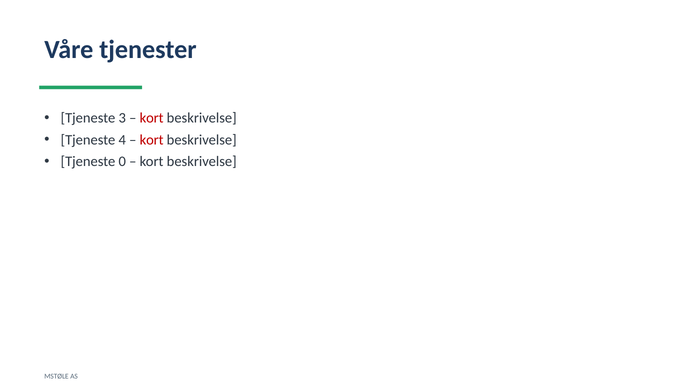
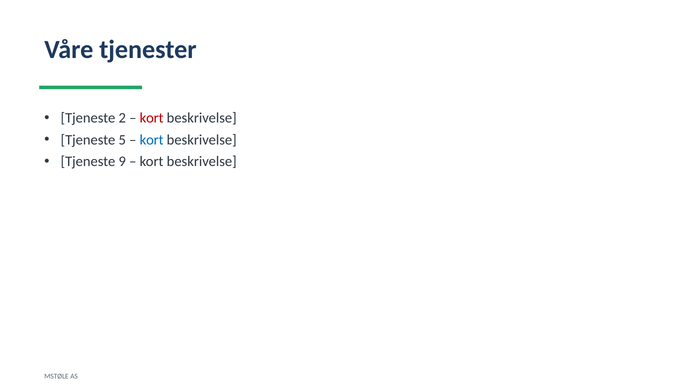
3: 3 -> 2 (122, 118)
4: 4 -> 5 (122, 140)
kort colour: red -> blue (152, 140)
0: 0 -> 9 (122, 162)
